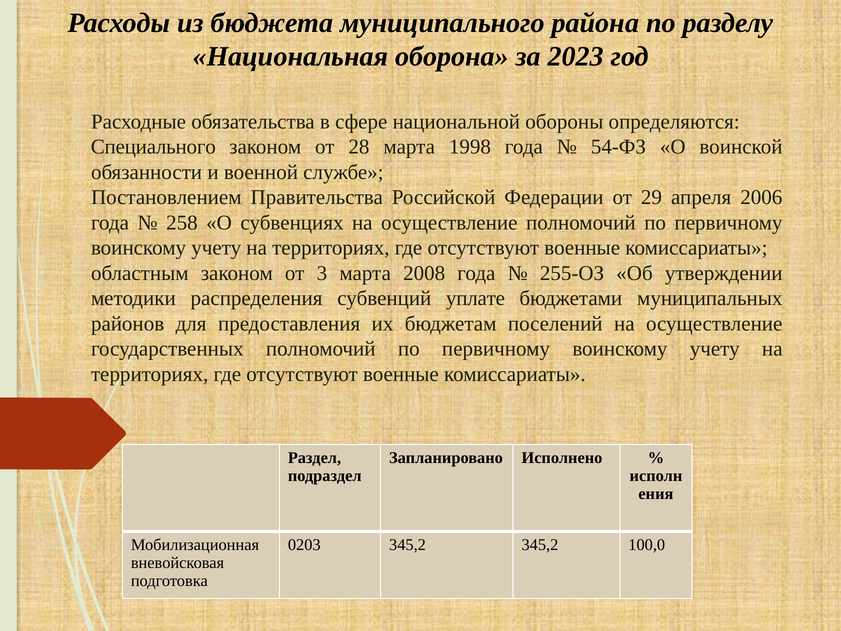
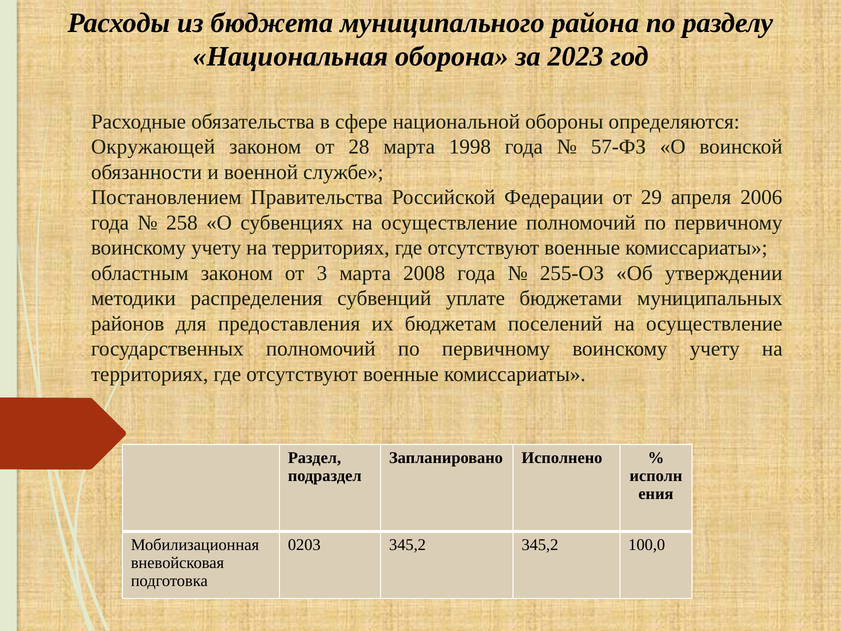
Специального: Специального -> Окружающей (153, 147)
54-ФЗ: 54-ФЗ -> 57-ФЗ (618, 147)
